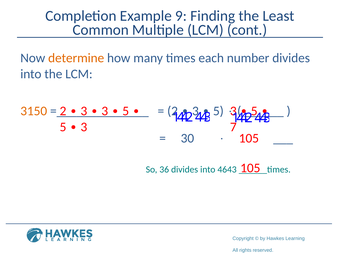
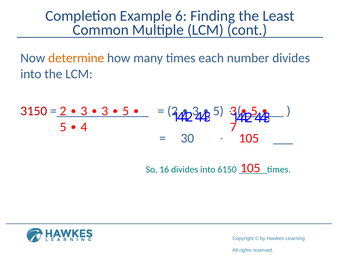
9: 9 -> 6 (181, 16)
3150 colour: orange -> red (34, 111)
3: 3 -> 4 (84, 127)
36: 36 -> 16 (164, 170)
4643: 4643 -> 6150 (227, 170)
